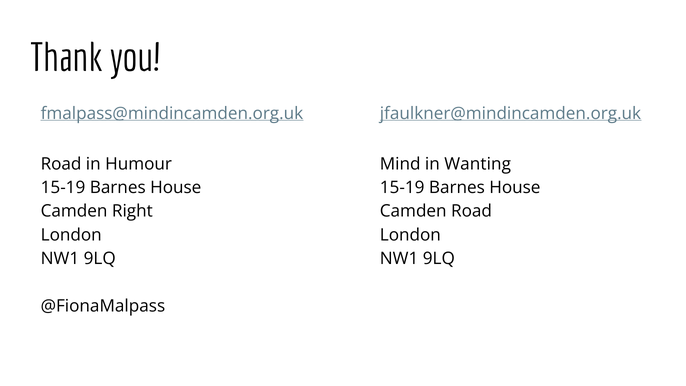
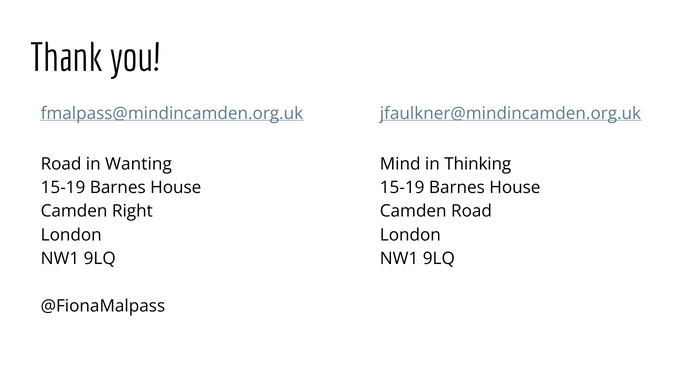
Humour: Humour -> Wanting (138, 164)
Wanting: Wanting -> Thinking (478, 164)
